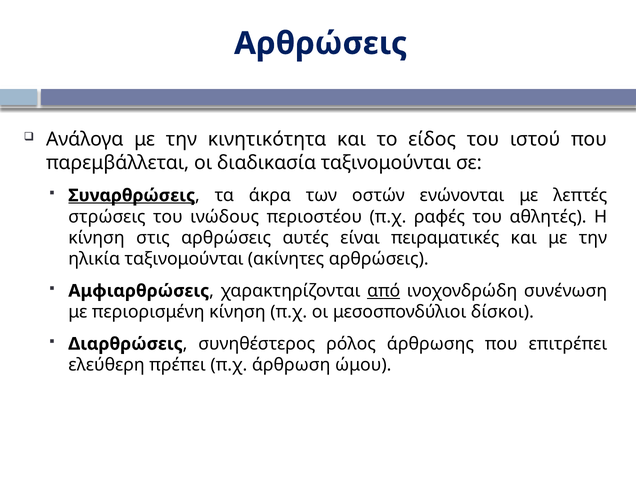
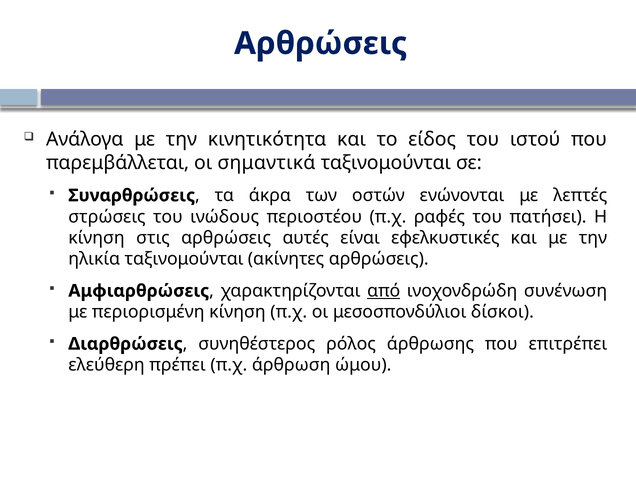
διαδικασία: διαδικασία -> σημαντικά (266, 163)
Συναρθρώσεις underline: present -> none (132, 195)
αθλητές: αθλητές -> πατήσει (548, 217)
πειραματικές: πειραματικές -> εφελκυστικές (445, 238)
